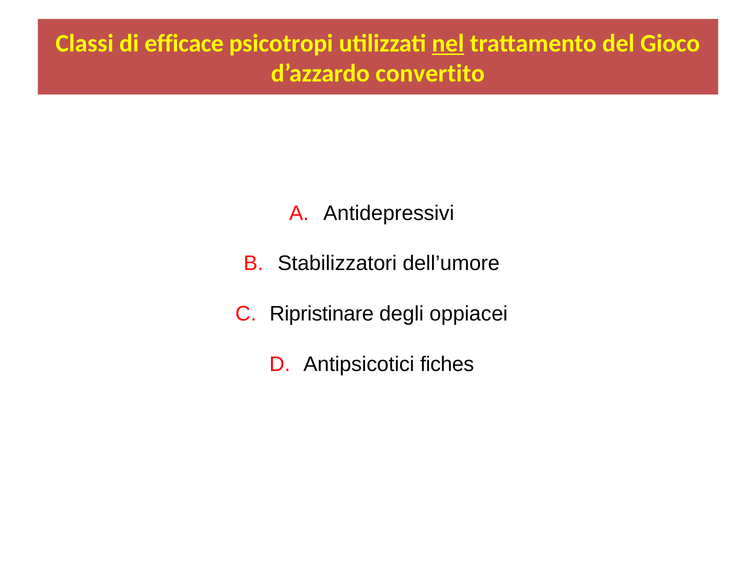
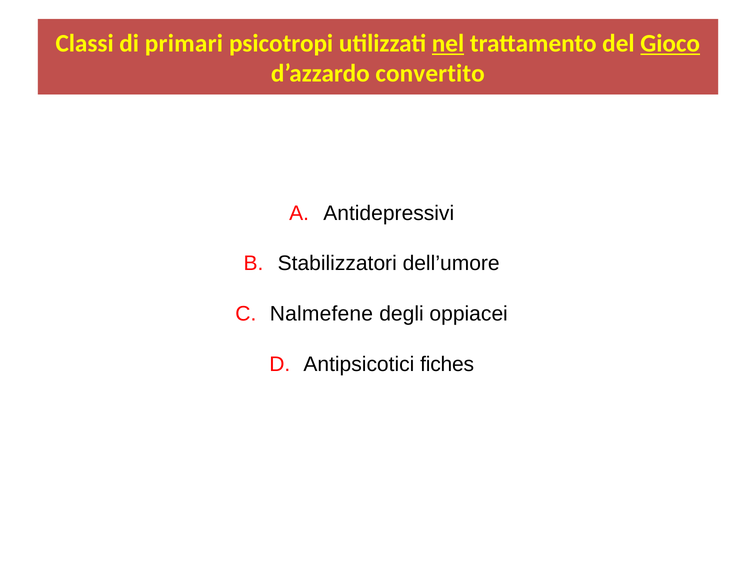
efficace: efficace -> primari (184, 43)
Gioco underline: none -> present (670, 43)
Ripristinare: Ripristinare -> Nalmefene (321, 314)
